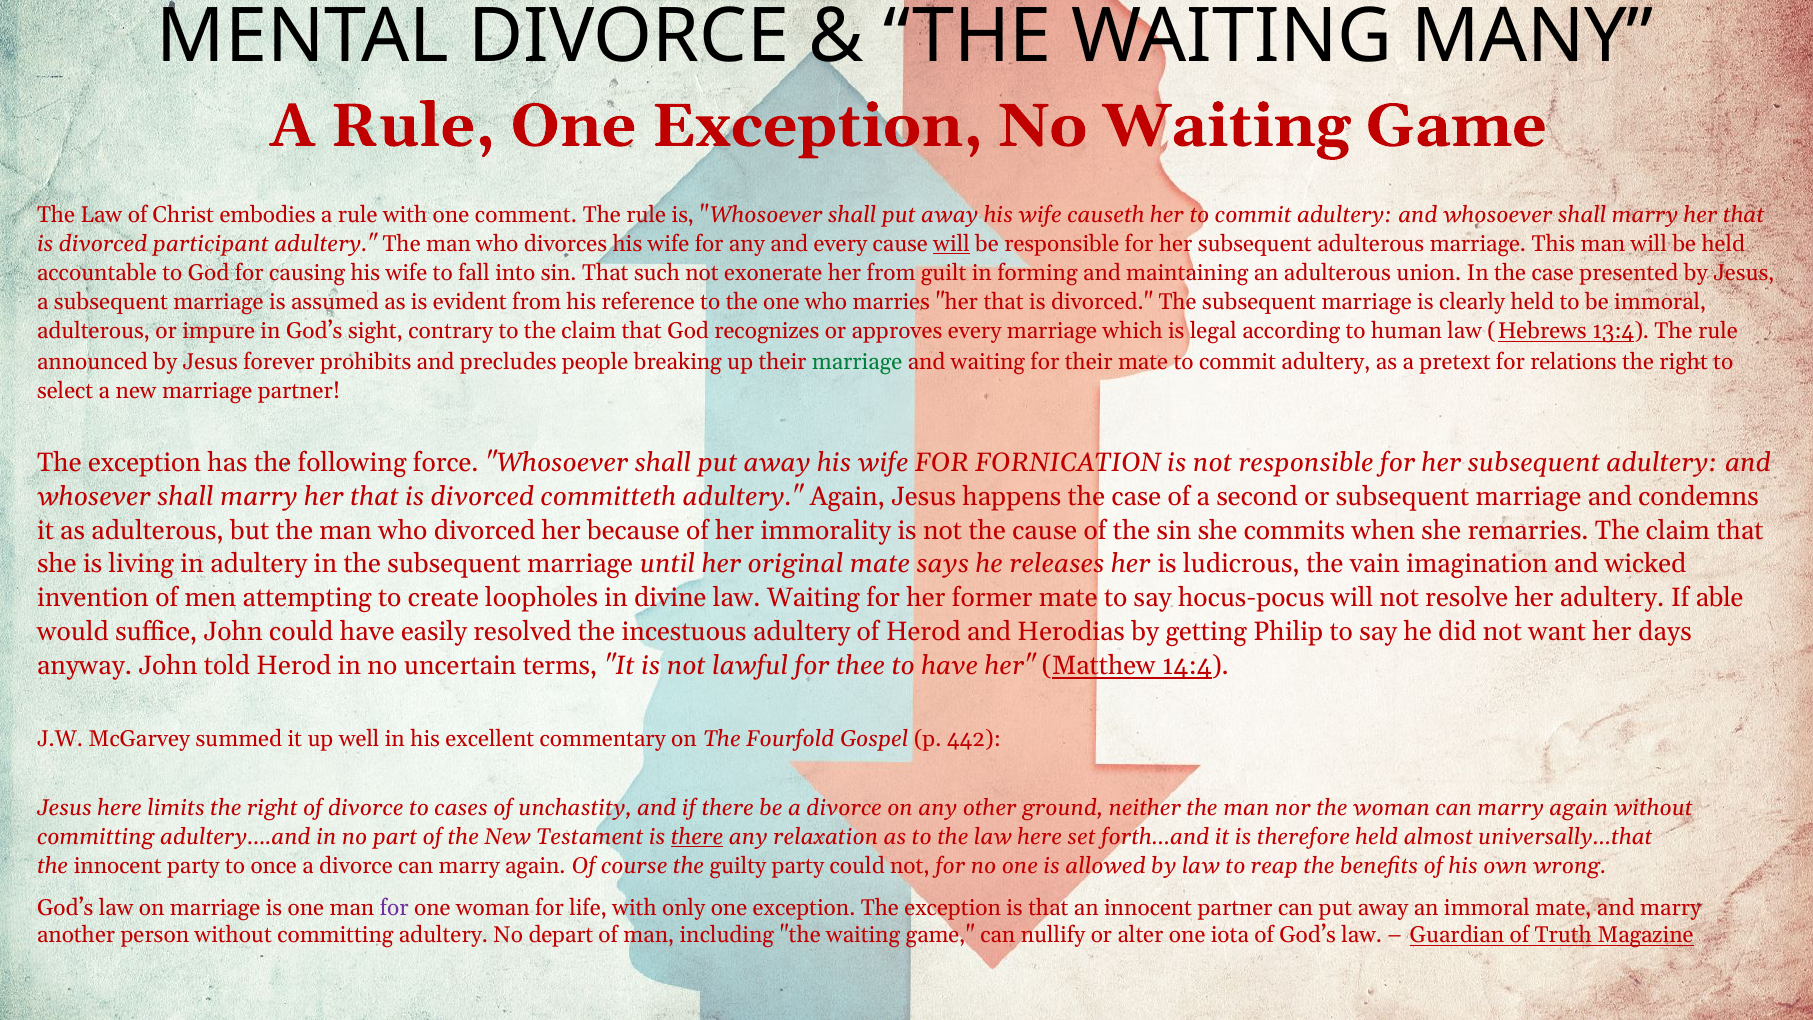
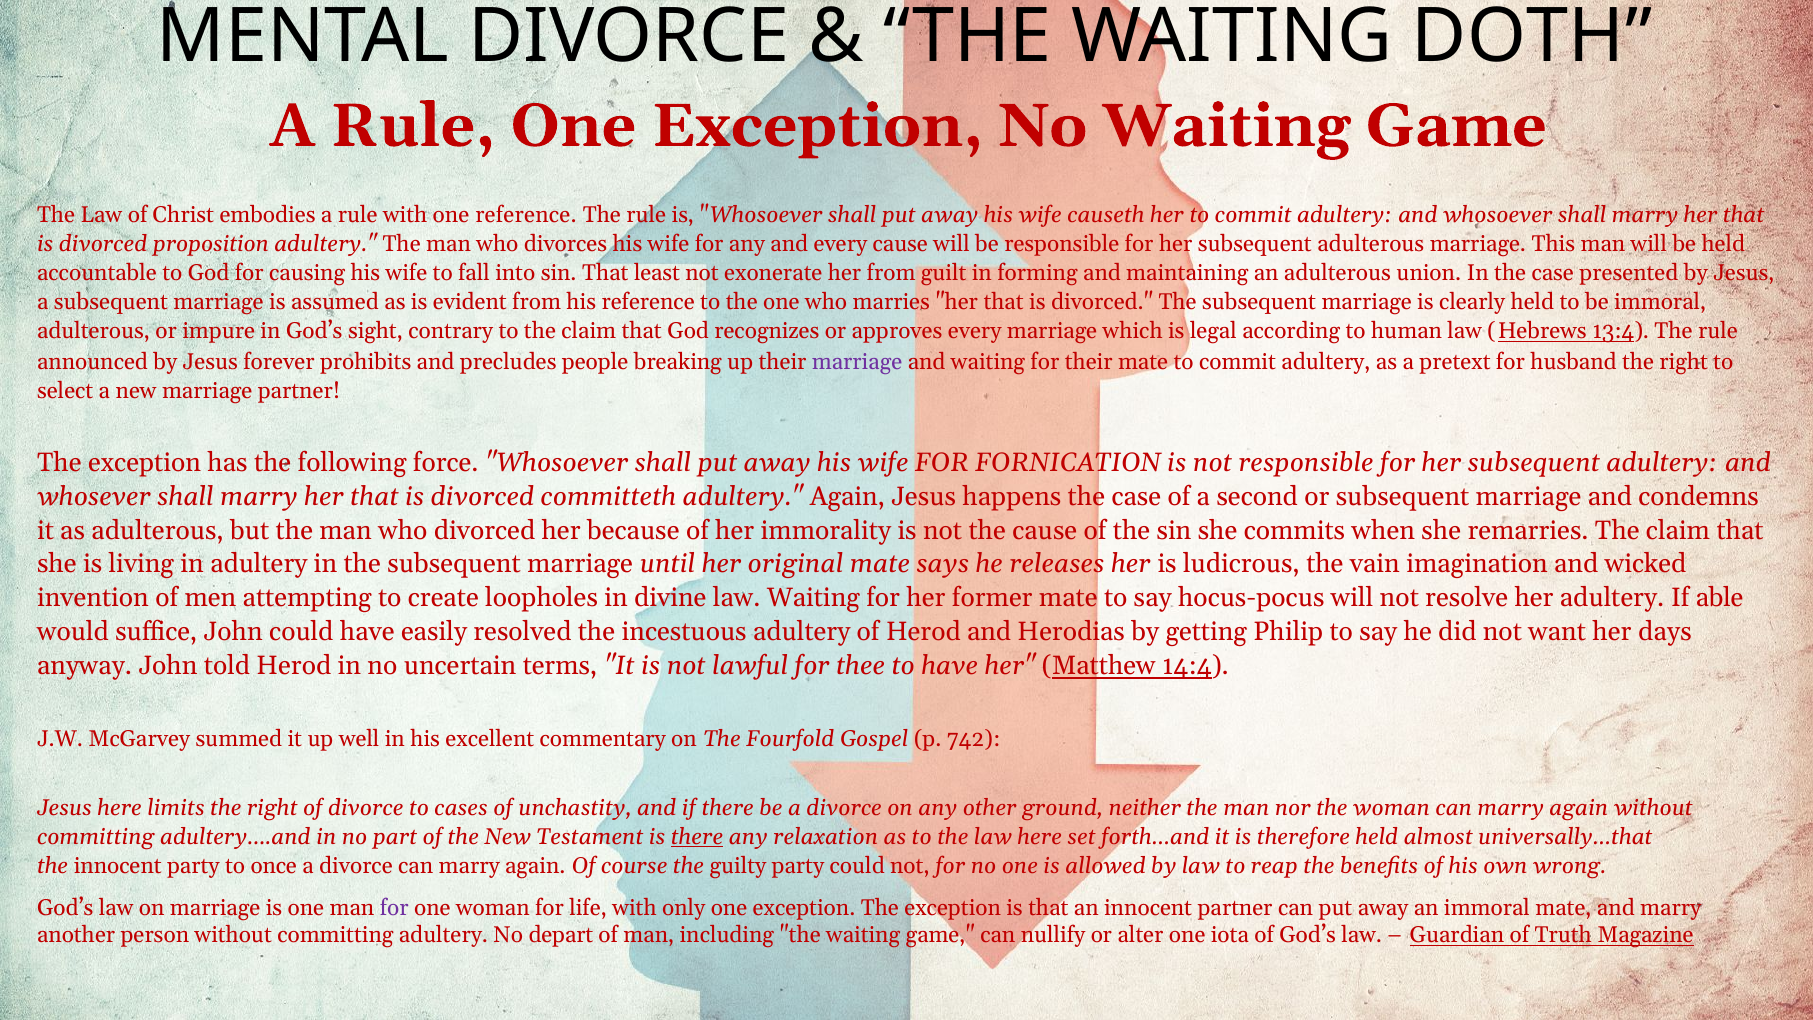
MANY: MANY -> DOTH (1532, 37)
one comment: comment -> reference (526, 215)
participant: participant -> proposition (211, 244)
will underline: present -> none (952, 244)
such: such -> least (657, 273)
marriage colour: green -> purple (857, 362)
relations: relations -> husband (1574, 362)
442: 442 -> 742 (974, 739)
